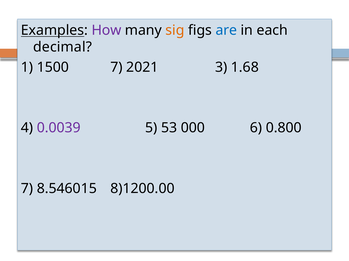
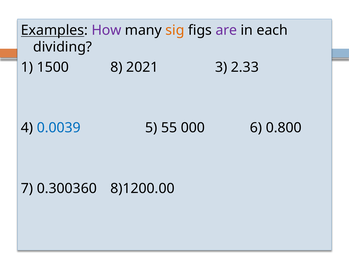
are colour: blue -> purple (226, 30)
decimal: decimal -> dividing (63, 47)
1500 7: 7 -> 8 (116, 67)
1.68: 1.68 -> 2.33 (245, 67)
0.0039 colour: purple -> blue (59, 128)
53: 53 -> 55 (169, 128)
8.546015: 8.546015 -> 0.300360 (67, 189)
